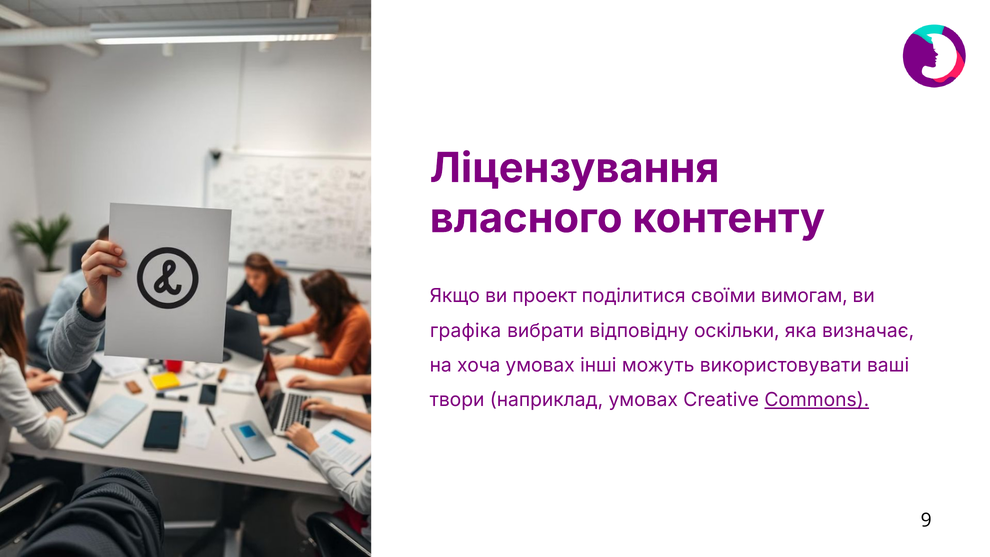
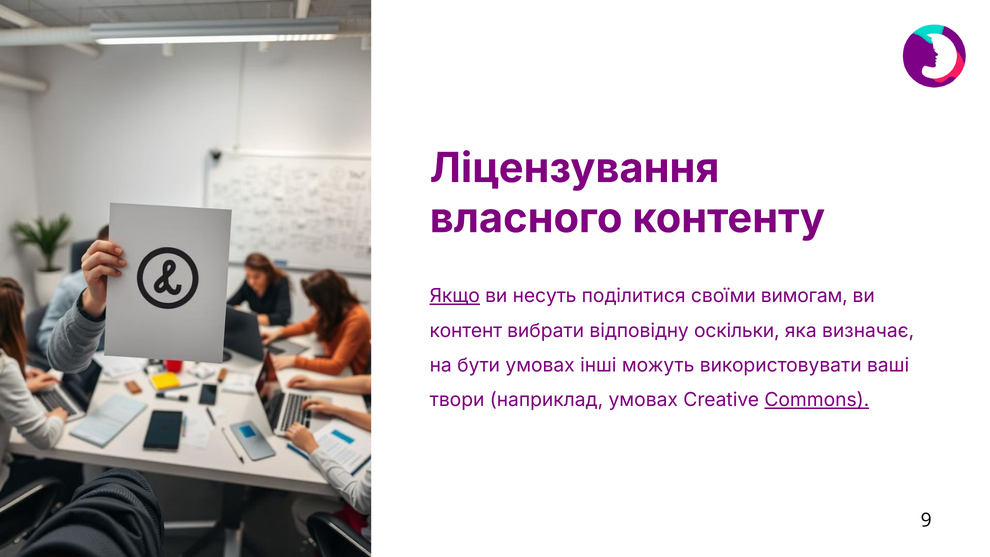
Якщо underline: none -> present (455, 296)
проект: проект -> несуть (545, 296)
графіка: графіка -> контент (466, 331)
хоча: хоча -> бути (479, 365)
